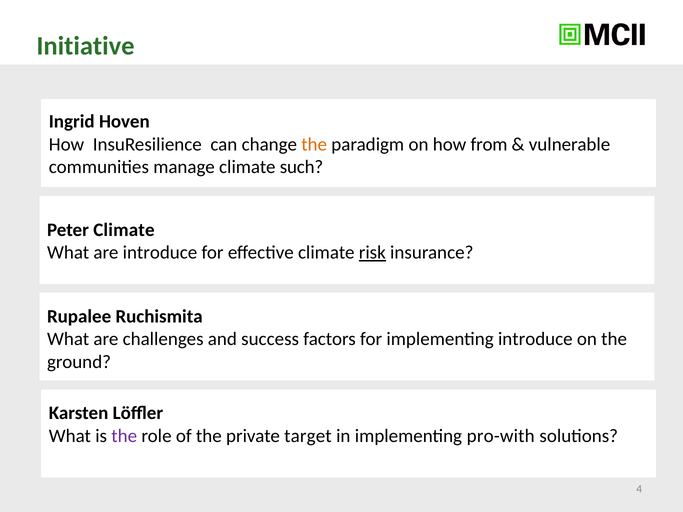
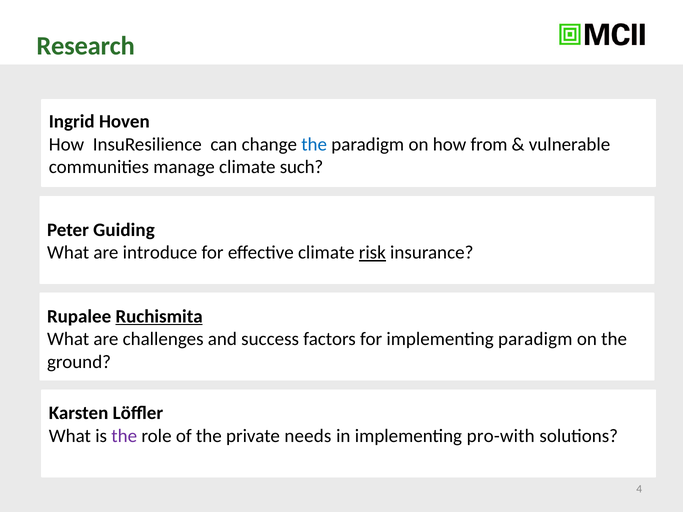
Initiative: Initiative -> Research (86, 46)
the colour: orange -> blue (314, 144)
Peter Climate: Climate -> Guiding (124, 230)
Ruchismita underline: none -> present (159, 316)
implementing introduce: introduce -> paradigm (535, 339)
target: target -> needs (308, 436)
